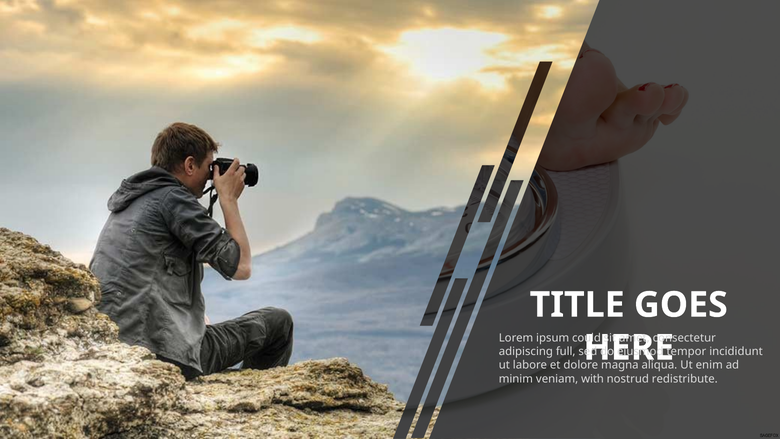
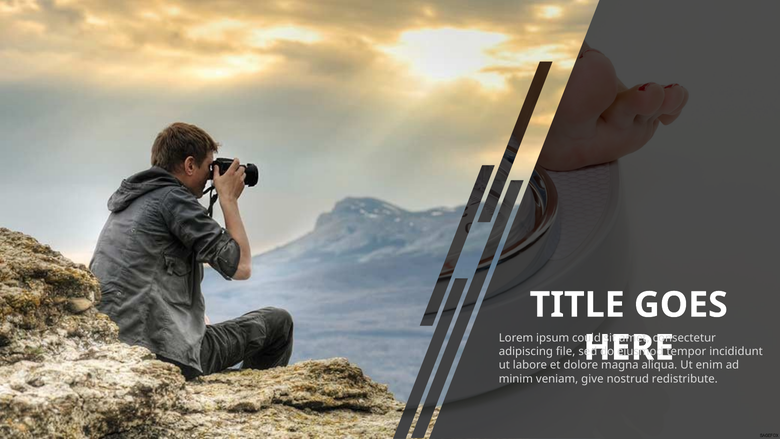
full: full -> file (566, 351)
with: with -> give (592, 379)
